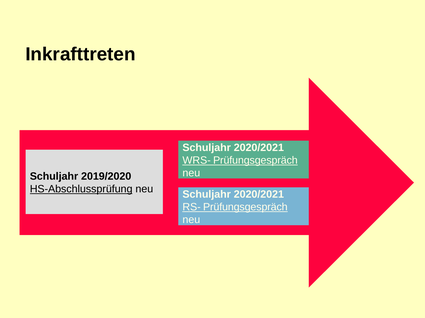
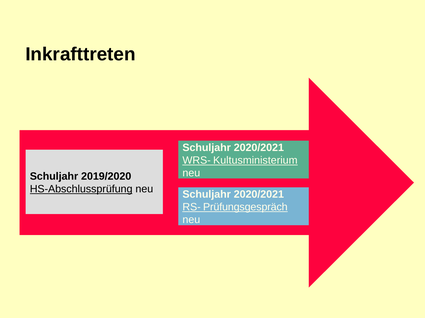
WRS- Prüfungsgespräch: Prüfungsgespräch -> Kultusministerium (255, 161)
